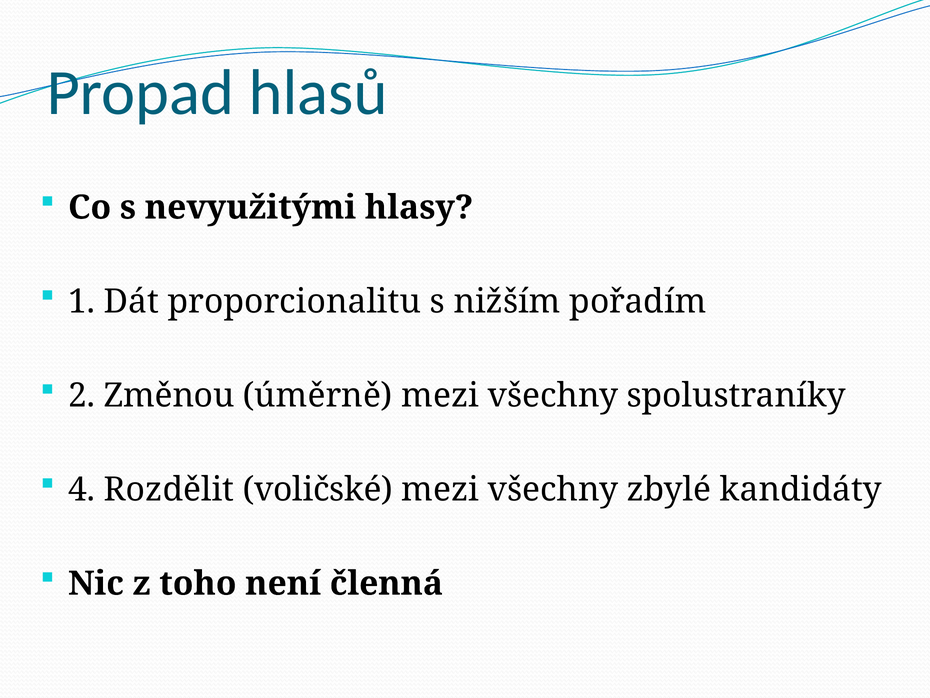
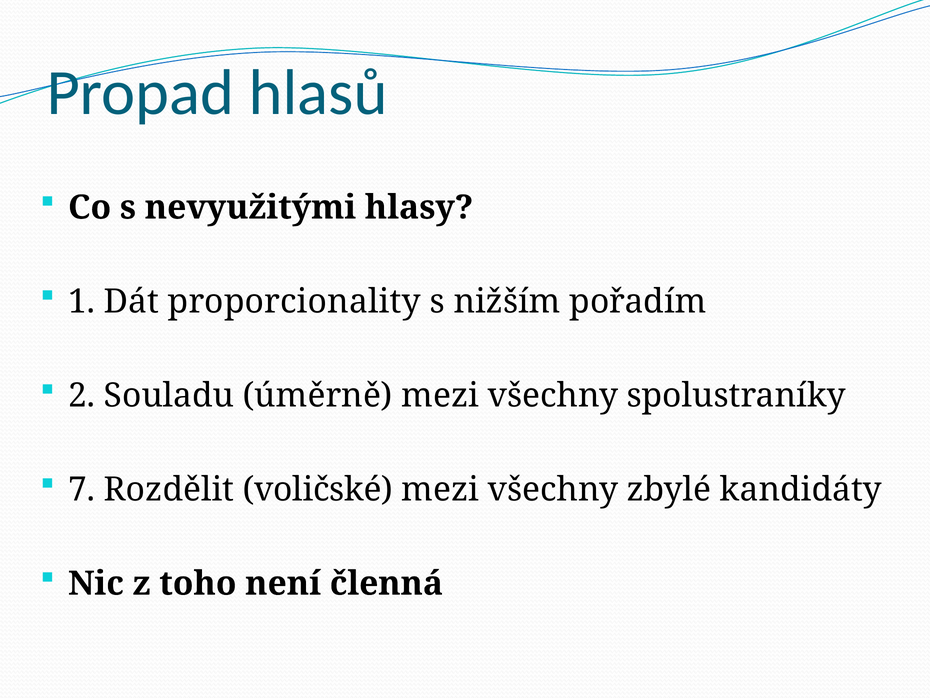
proporcionalitu: proporcionalitu -> proporcionality (294, 301)
Změnou: Změnou -> Souladu (169, 395)
4: 4 -> 7 (82, 489)
